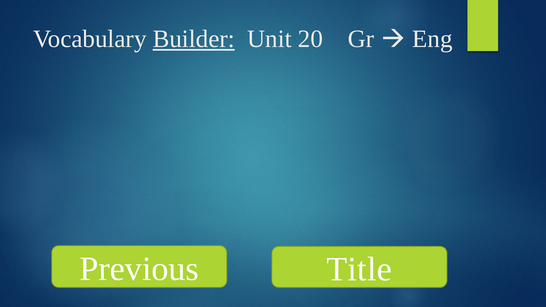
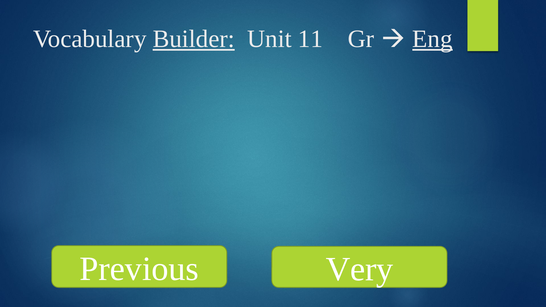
20: 20 -> 11 (310, 39)
Eng underline: none -> present (432, 39)
Title: Title -> Very (360, 269)
